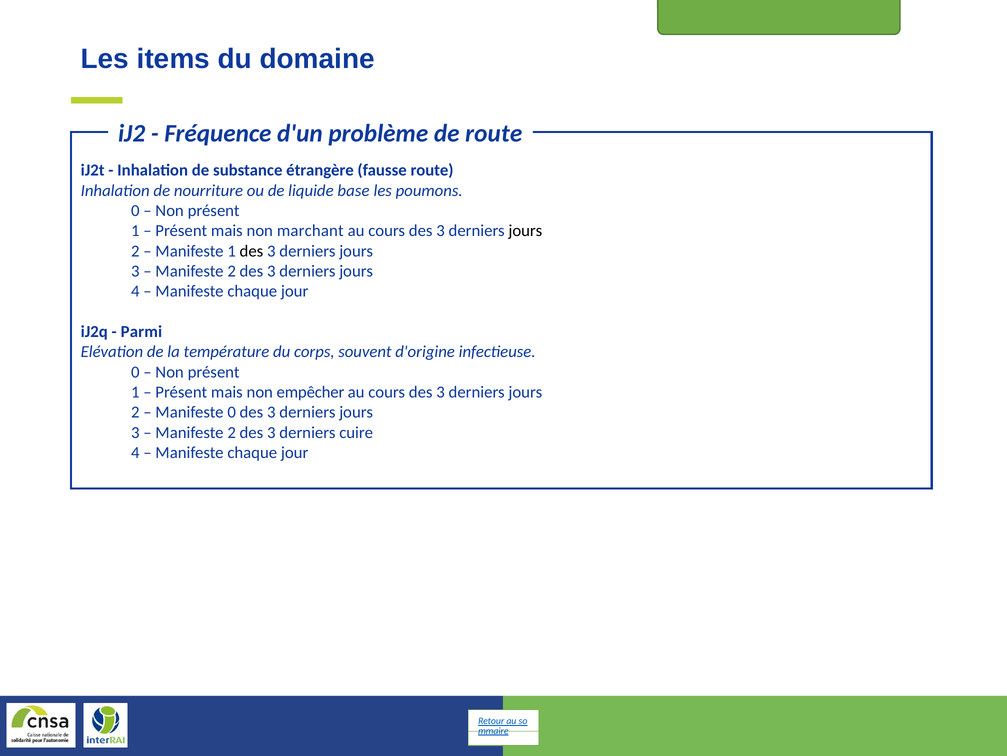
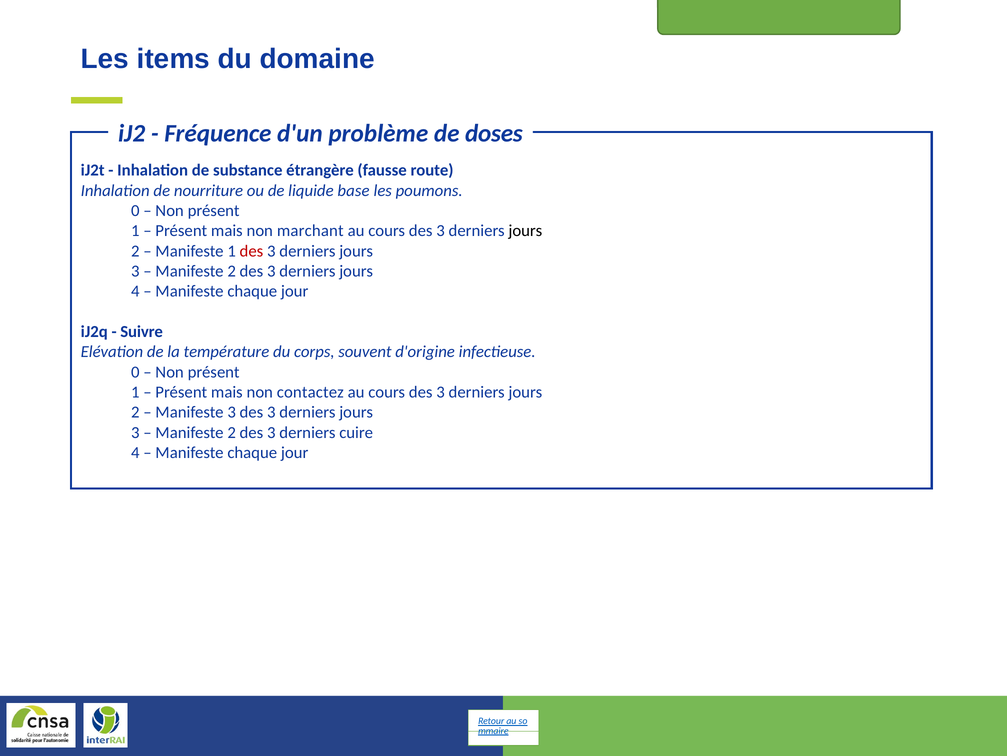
de route: route -> doses (494, 133)
des colour: black -> red (251, 251)
Parmi: Parmi -> Suivre (142, 331)
empêcher: empêcher -> contactez (310, 392)
Manifeste 0: 0 -> 3 (232, 412)
